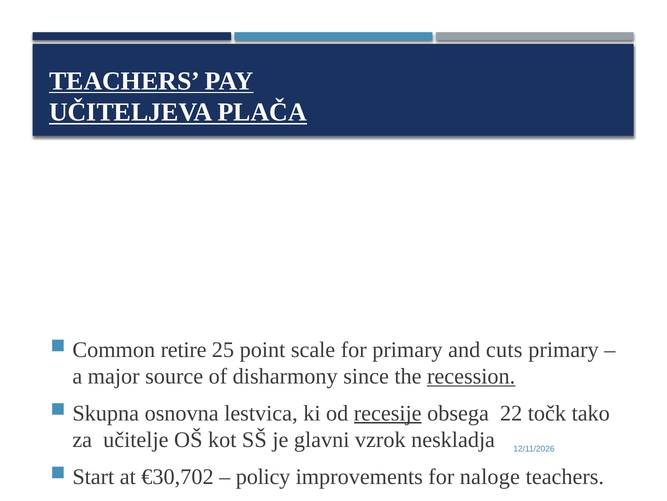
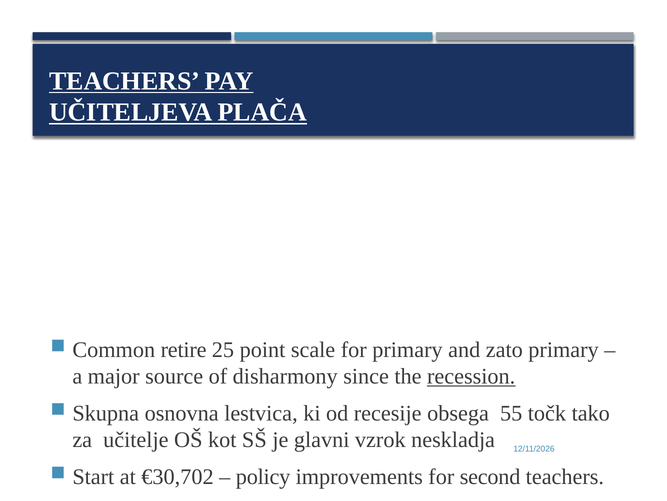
cuts: cuts -> zato (504, 349)
recesije underline: present -> none (388, 413)
22: 22 -> 55 (511, 413)
naloge: naloge -> second (490, 476)
